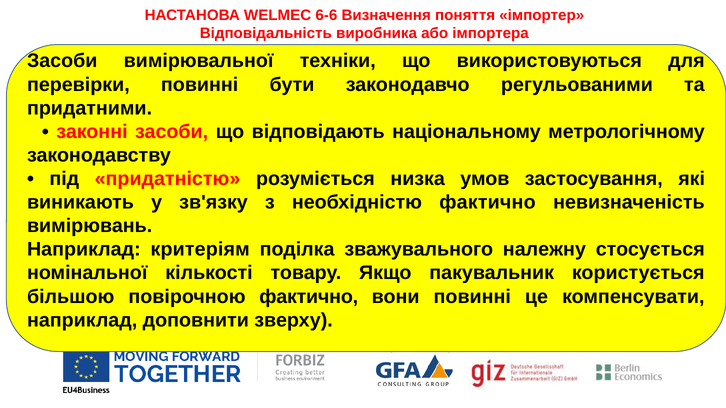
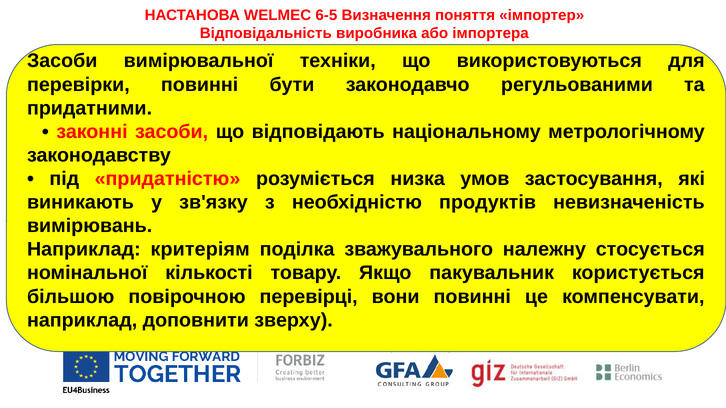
6-6: 6-6 -> 6-5 (326, 15)
необхідністю фактично: фактично -> продуктів (488, 203)
повірочною фактично: фактично -> перевірці (309, 297)
